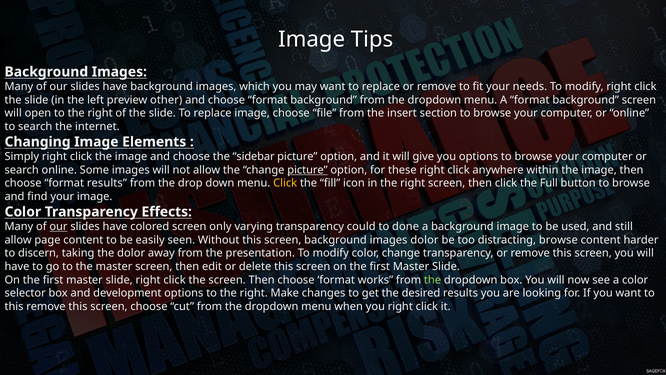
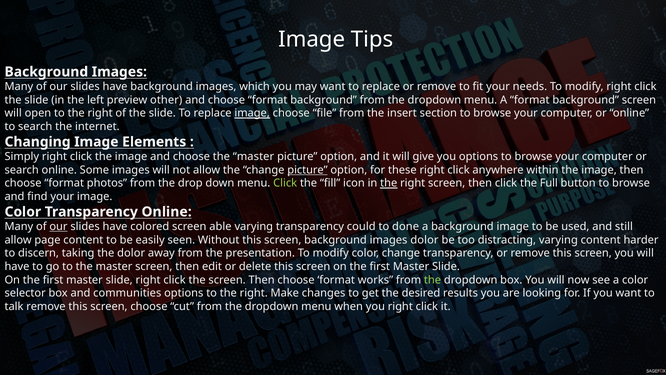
image underline: none -> present (252, 113)
choose the sidebar: sidebar -> master (253, 156)
format results: results -> photos (107, 183)
Click colour: yellow -> light green (285, 183)
the underline: none -> present (389, 183)
Transparency Effects: Effects -> Online (167, 212)
only: only -> able (220, 226)
distracting browse: browse -> varying (558, 240)
development: development -> communities (127, 293)
this: this -> talk (14, 306)
